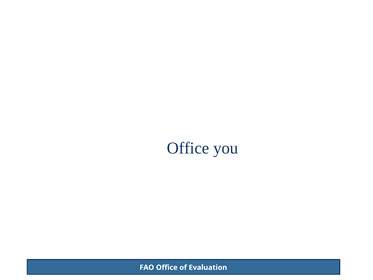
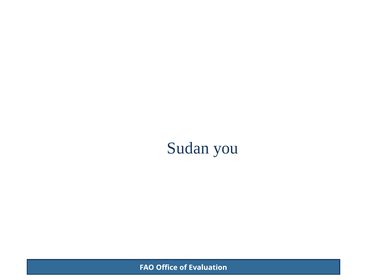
Office: Office -> Sudan (188, 148)
